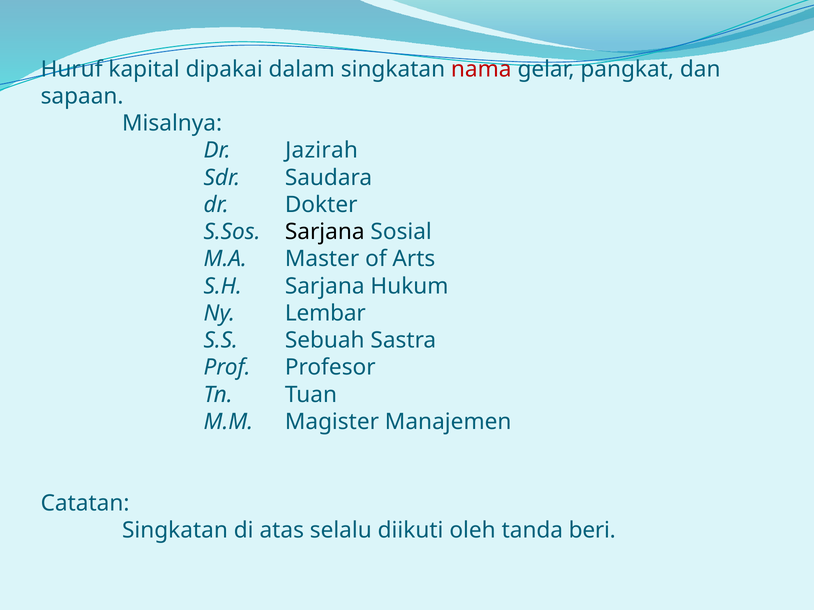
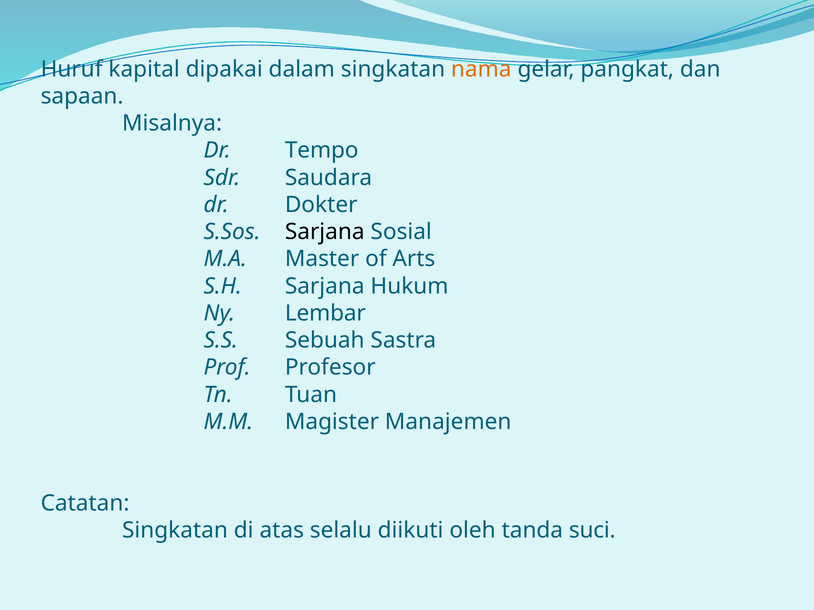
nama colour: red -> orange (481, 69)
Jazirah: Jazirah -> Tempo (322, 151)
beri: beri -> suci (592, 531)
